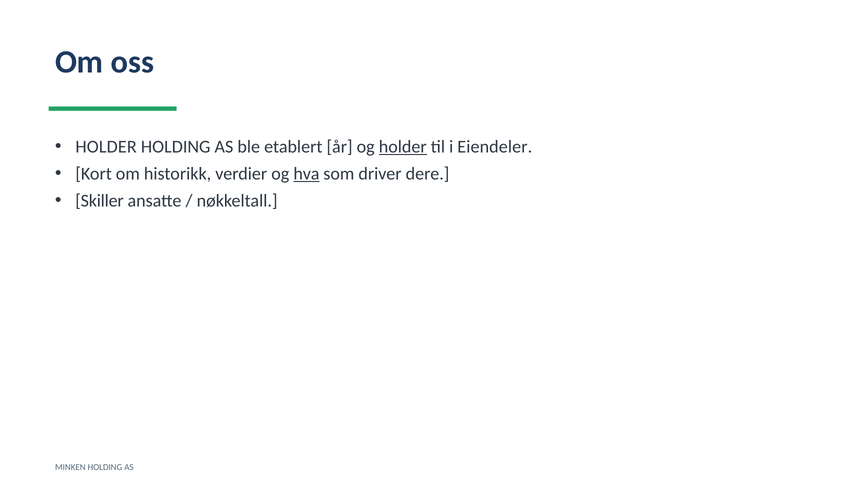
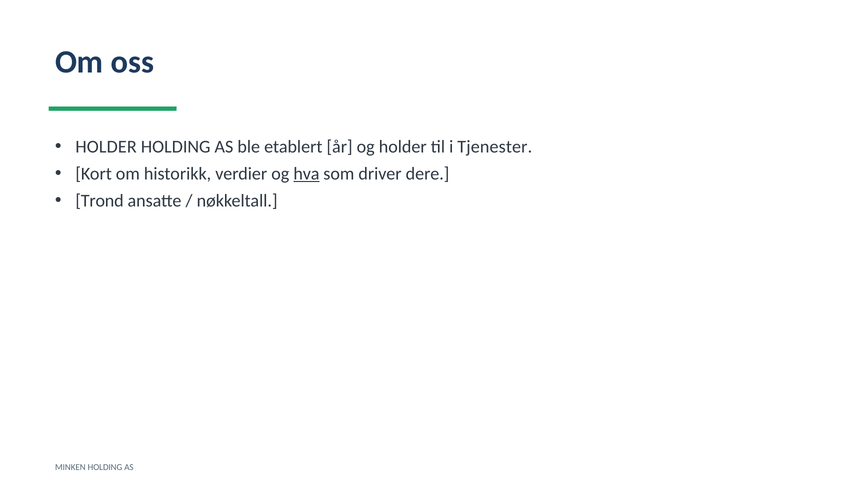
holder underline: present -> none (403, 147)
Eiendeler: Eiendeler -> Tjenester (495, 147)
Skiller: Skiller -> Trond (100, 201)
